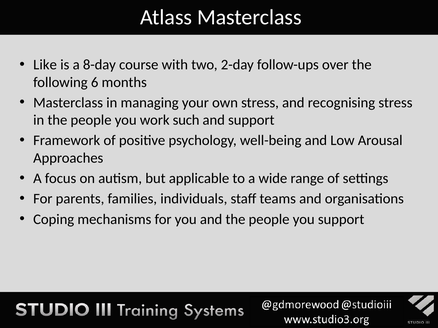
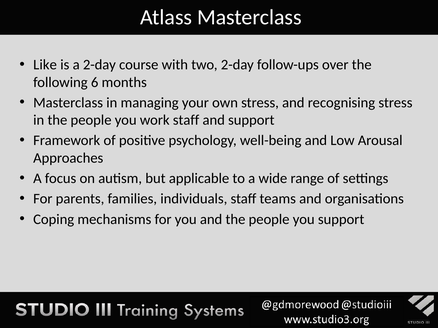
a 8-day: 8-day -> 2-day (99, 65)
work such: such -> staff (186, 120)
